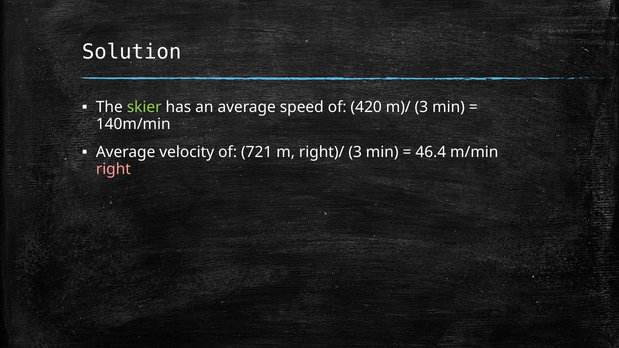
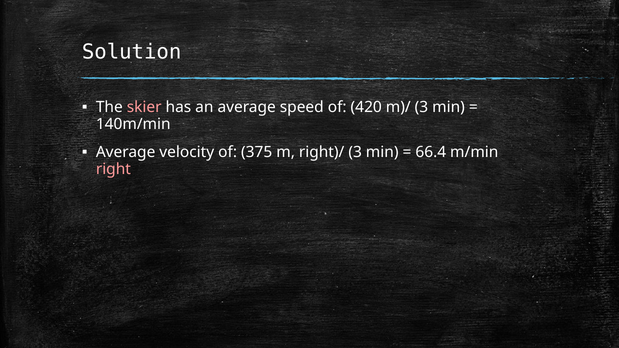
skier colour: light green -> pink (144, 107)
721: 721 -> 375 (257, 152)
46.4: 46.4 -> 66.4 (431, 152)
